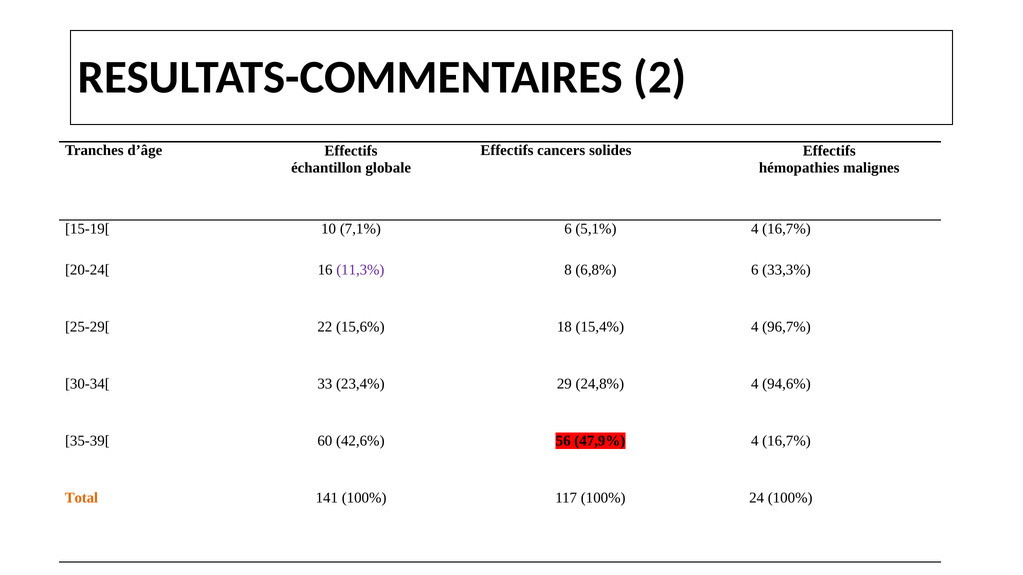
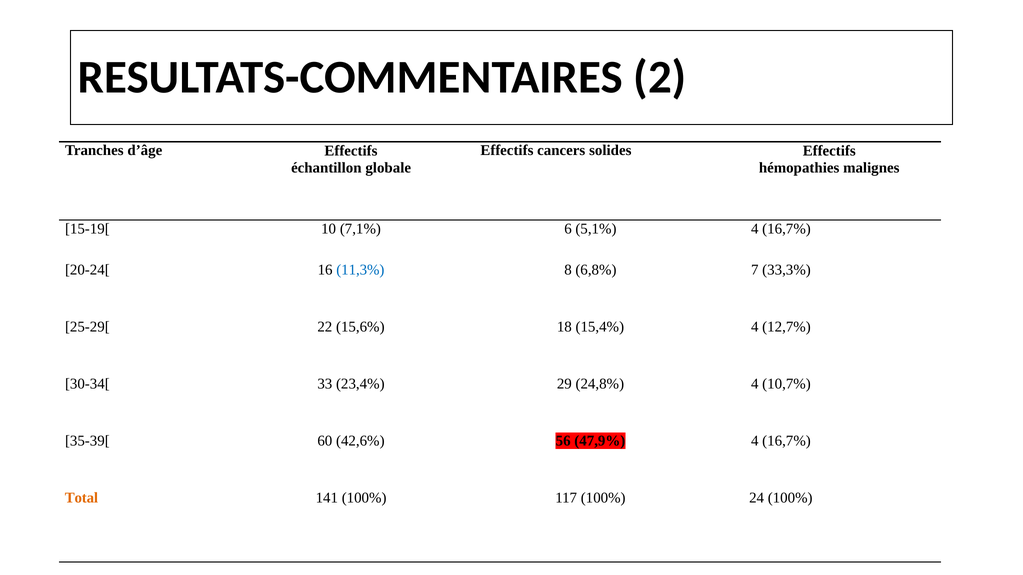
11,3% colour: purple -> blue (360, 270)
6,8% 6: 6 -> 7 (755, 270)
96,7%: 96,7% -> 12,7% (786, 327)
94,6%: 94,6% -> 10,7% (786, 384)
